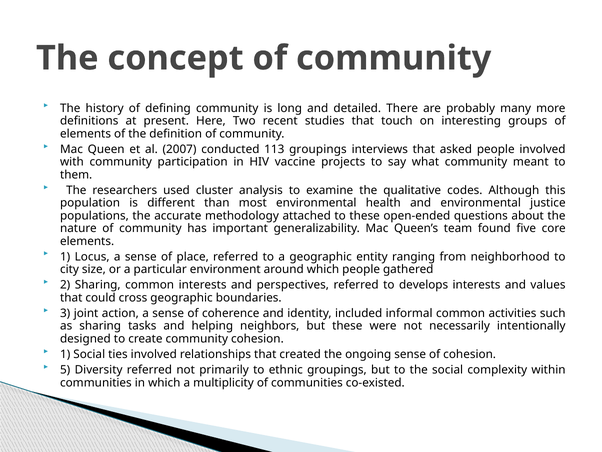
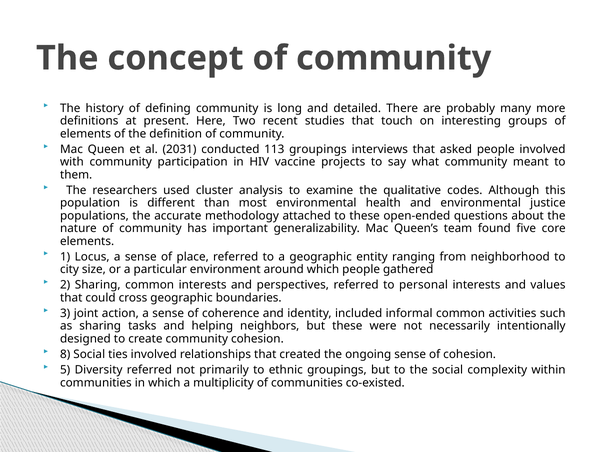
2007: 2007 -> 2031 (180, 149)
develops: develops -> personal (424, 285)
1: 1 -> 8 (65, 354)
